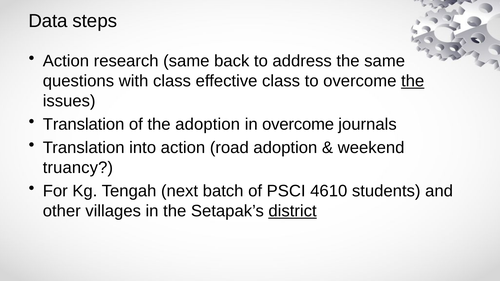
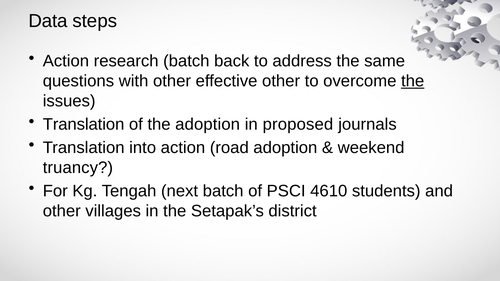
research same: same -> batch (186, 61)
with class: class -> other (172, 81)
effective class: class -> other (281, 81)
in overcome: overcome -> proposed (298, 125)
district underline: present -> none (293, 211)
